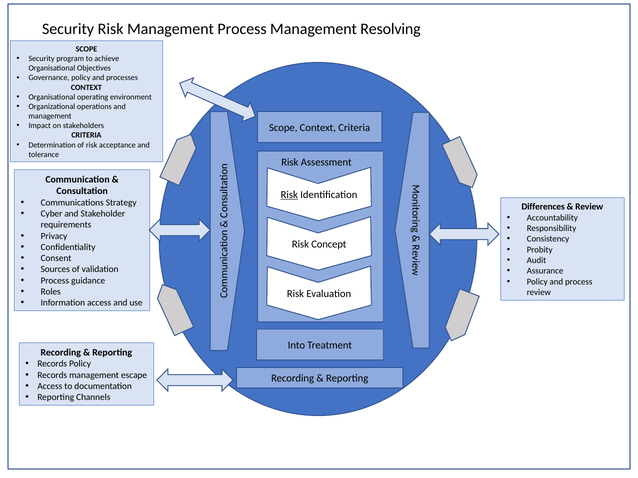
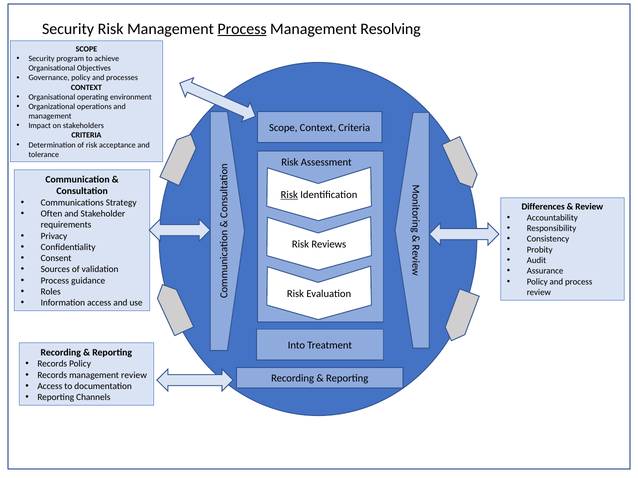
Process underline: none -> present (242, 29)
Cyber: Cyber -> Often (52, 214)
Concept: Concept -> Reviews (329, 244)
management escape: escape -> review (134, 375)
